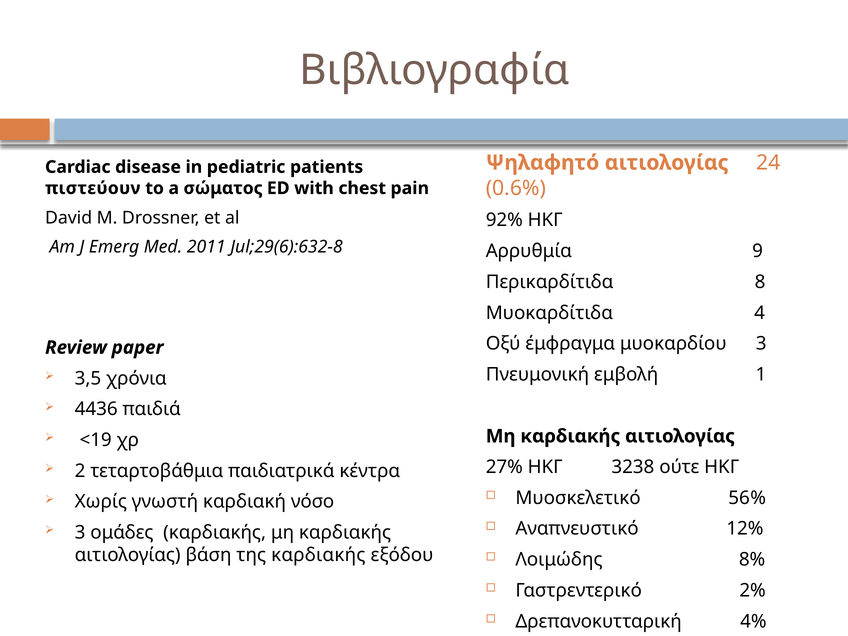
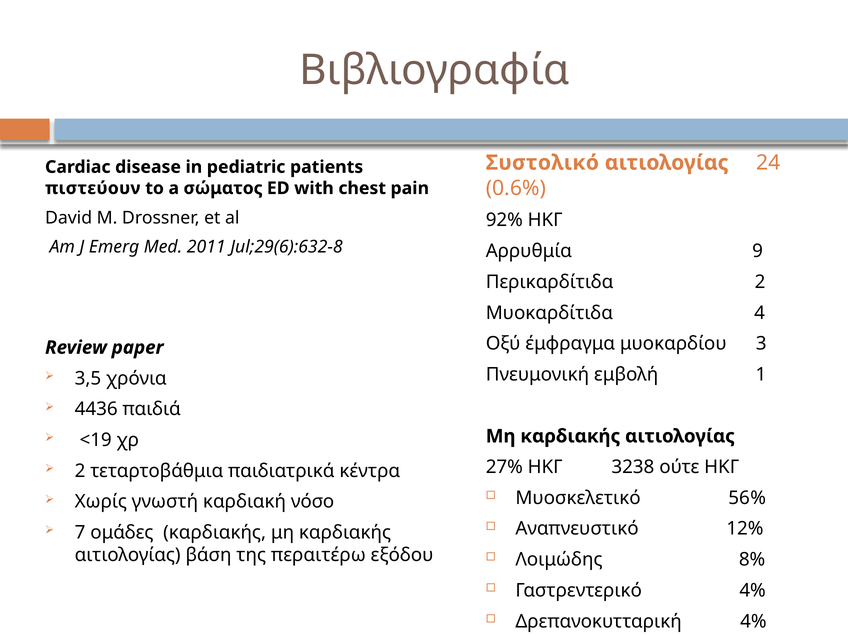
Ψηλαφητό: Ψηλαφητό -> Συστολικό (542, 163)
Περικαρδίτιδα 8: 8 -> 2 (760, 282)
3: 3 -> 7 (80, 533)
της καρδιακής: καρδιακής -> περαιτέρω (318, 555)
Γαστρεντερικό 2%: 2% -> 4% (753, 590)
